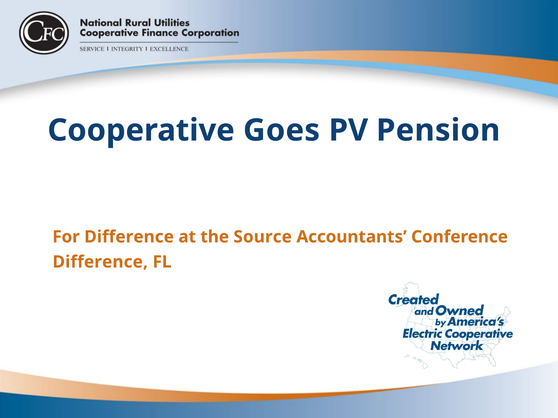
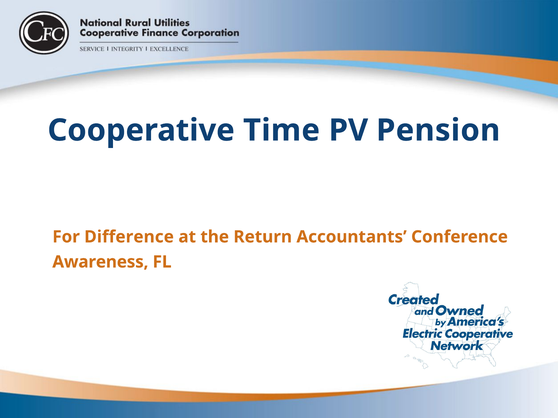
Goes: Goes -> Time (282, 131)
Source: Source -> Return (263, 237)
Difference: Difference -> Awareness (100, 262)
